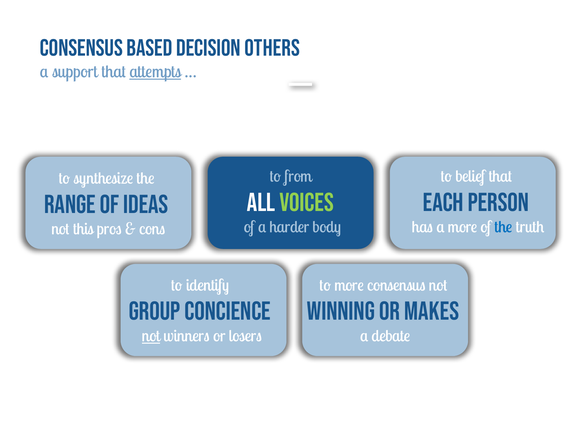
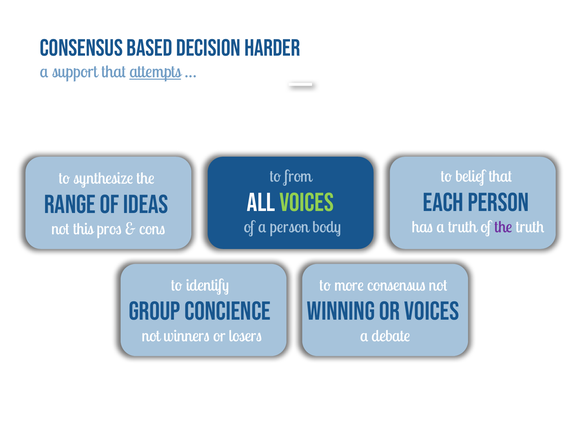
Others: Others -> Harder (272, 48)
a harder: harder -> person (289, 227)
a more: more -> truth (462, 227)
the colour: blue -> purple (503, 227)
Or makes: makes -> voices (432, 311)
not underline: present -> none (151, 336)
